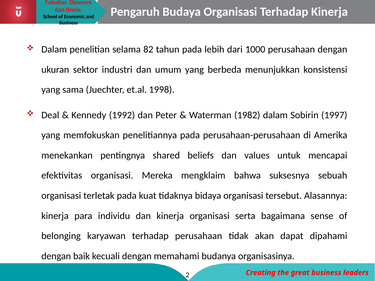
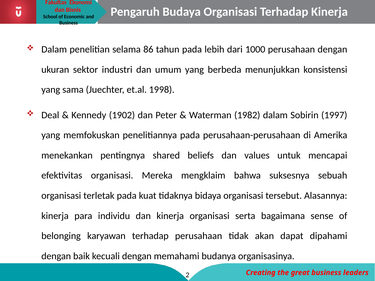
82: 82 -> 86 (148, 49)
1992: 1992 -> 1902 (122, 115)
